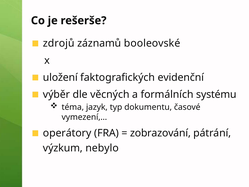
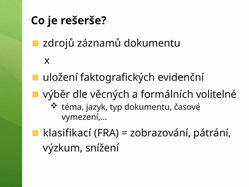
záznamů booleovské: booleovské -> dokumentu (152, 43)
systému: systému -> volitelné (216, 94)
operátory: operátory -> klasifikací (67, 133)
nebylo: nebylo -> snížení (102, 148)
